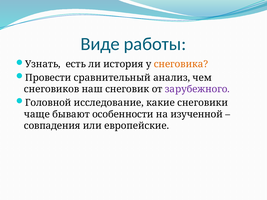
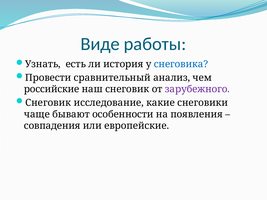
снеговика colour: orange -> blue (181, 64)
снеговиков: снеговиков -> российские (52, 89)
Головной: Головной -> Снеговик (48, 103)
изученной: изученной -> появления (197, 114)
